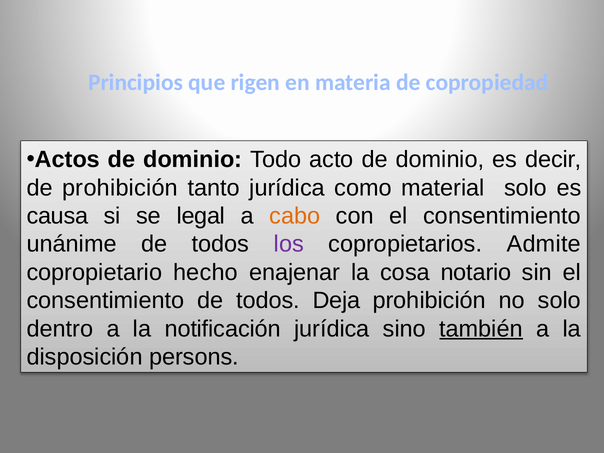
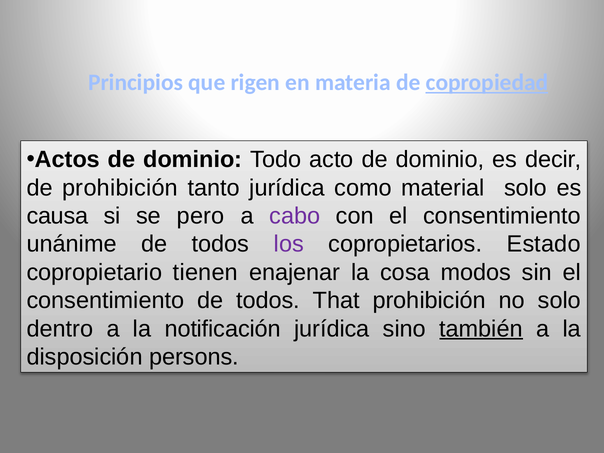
copropiedad underline: none -> present (487, 83)
legal: legal -> pero (201, 216)
cabo colour: orange -> purple (295, 216)
Admite: Admite -> Estado (544, 244)
hecho: hecho -> tienen (205, 272)
notario: notario -> modos (476, 272)
Deja: Deja -> That (336, 301)
